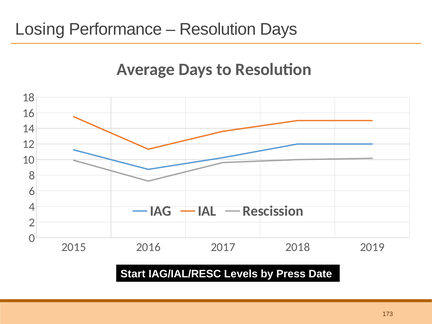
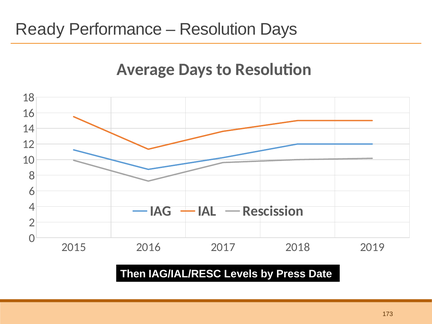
Losing: Losing -> Ready (40, 29)
Start: Start -> Then (133, 274)
